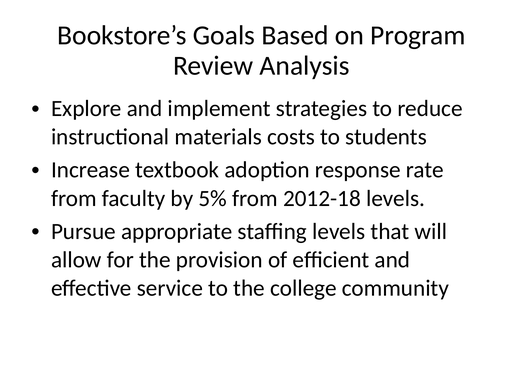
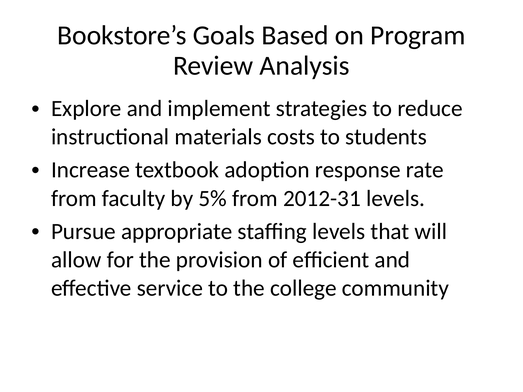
2012-18: 2012-18 -> 2012-31 (322, 199)
